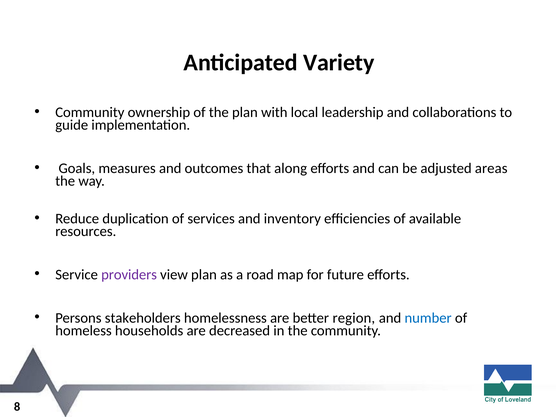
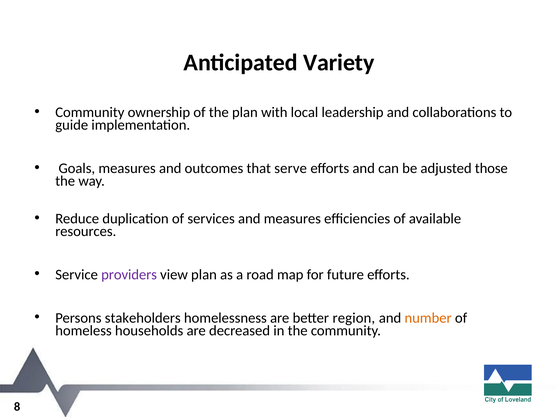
along: along -> serve (291, 168)
areas: areas -> those (491, 168)
and inventory: inventory -> measures (292, 219)
number colour: blue -> orange (428, 318)
